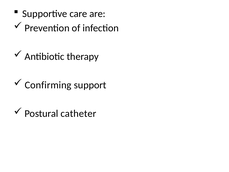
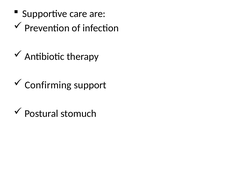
catheter: catheter -> stomuch (78, 113)
